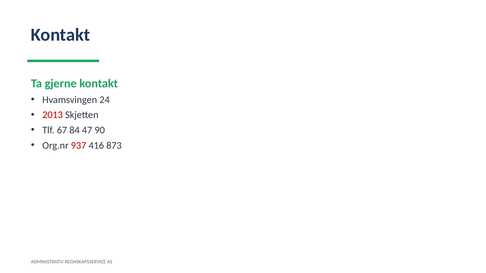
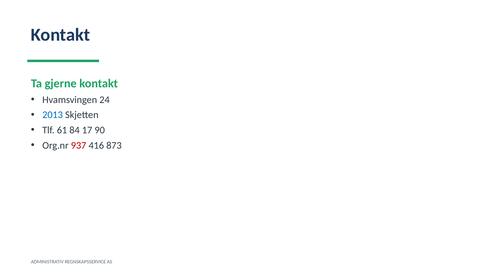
2013 colour: red -> blue (53, 115)
67: 67 -> 61 (62, 130)
47: 47 -> 17 (87, 130)
